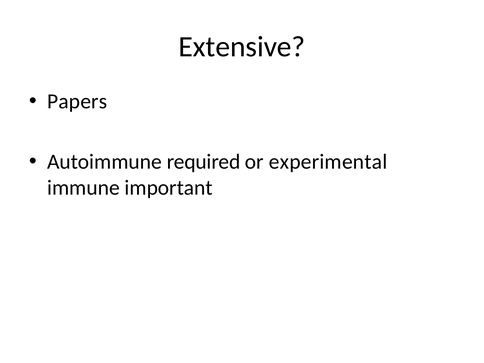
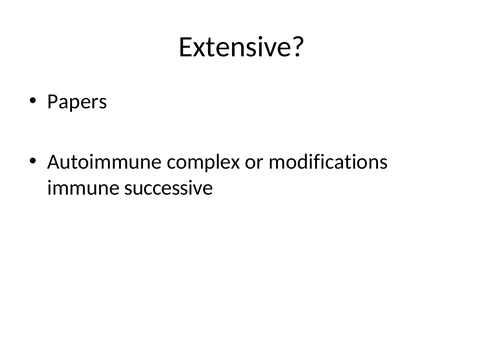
required: required -> complex (203, 162)
experimental: experimental -> modifications (328, 162)
important: important -> successive (169, 188)
